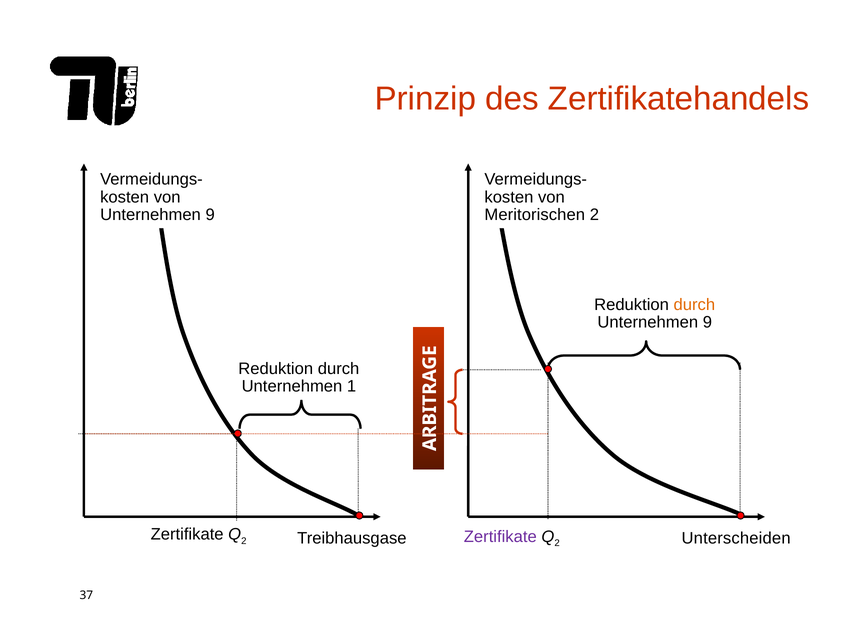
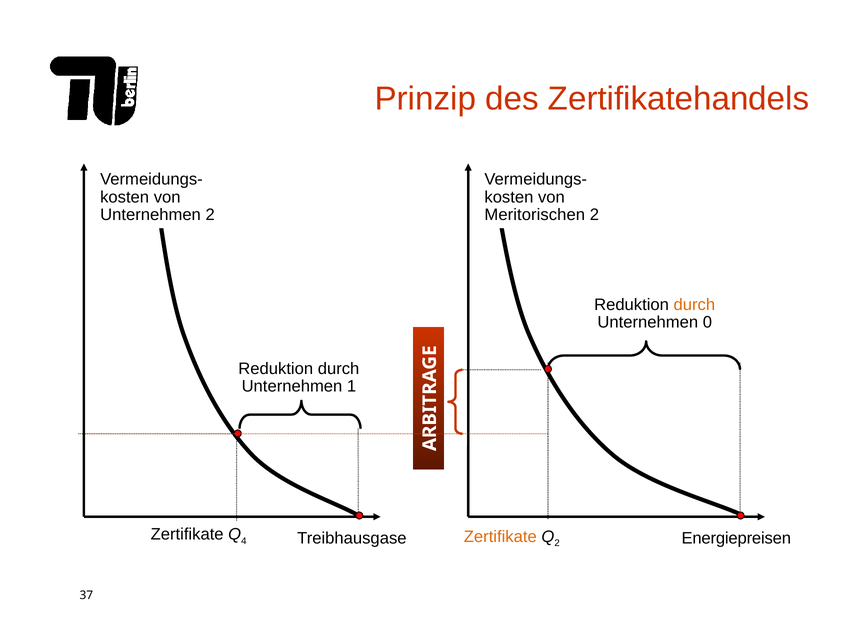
9: 9 -> 2 (210, 215)
9: 9 -> 0 (707, 323)
2: 2 -> 4 (244, 541)
Zertifikate colour: purple -> orange (500, 537)
Unterscheiden: Unterscheiden -> Energiepreisen (736, 539)
